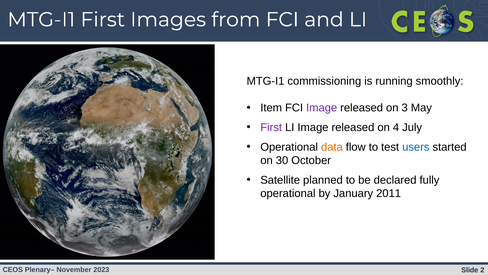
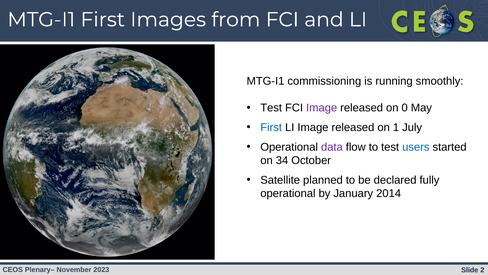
Item: Item -> Test (271, 108)
3: 3 -> 0 (405, 108)
First colour: purple -> blue (271, 127)
4: 4 -> 1 (396, 127)
data colour: orange -> purple (332, 147)
30: 30 -> 34 (282, 160)
2011: 2011 -> 2014 (389, 193)
